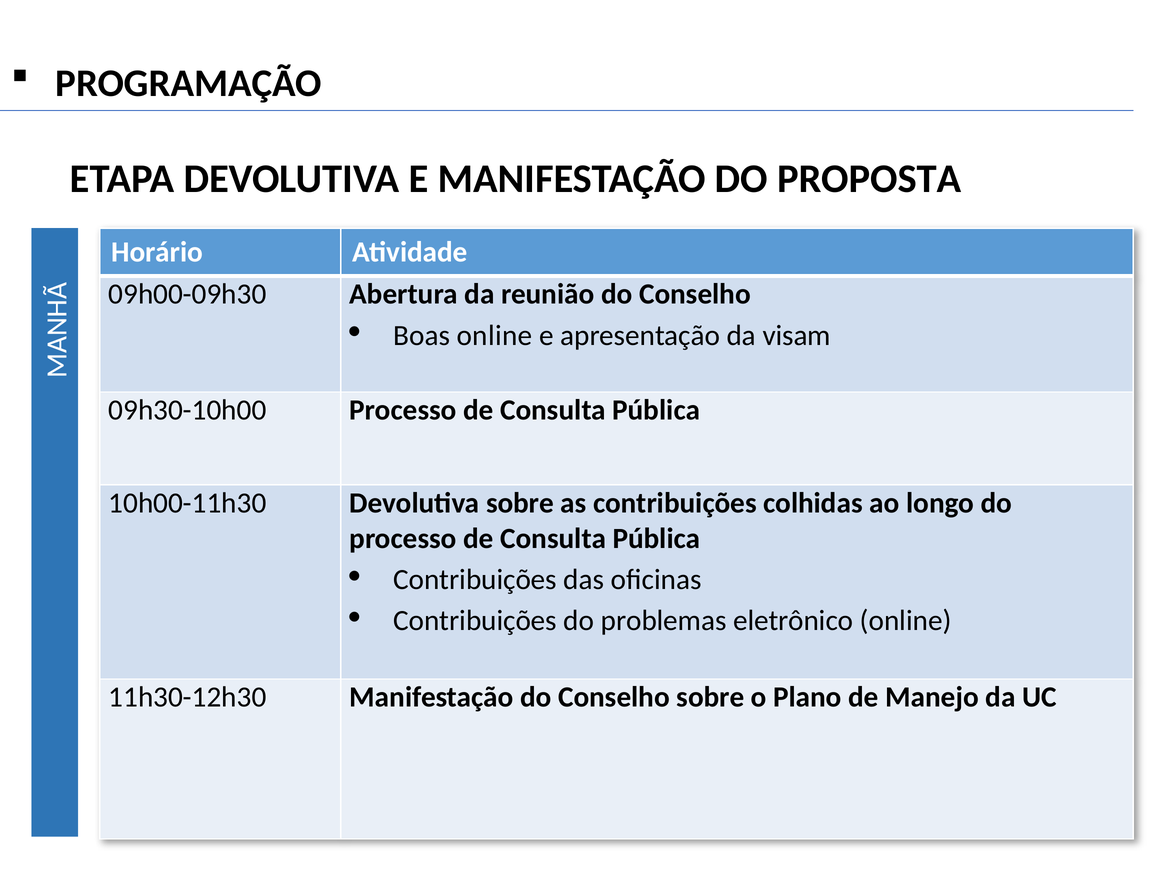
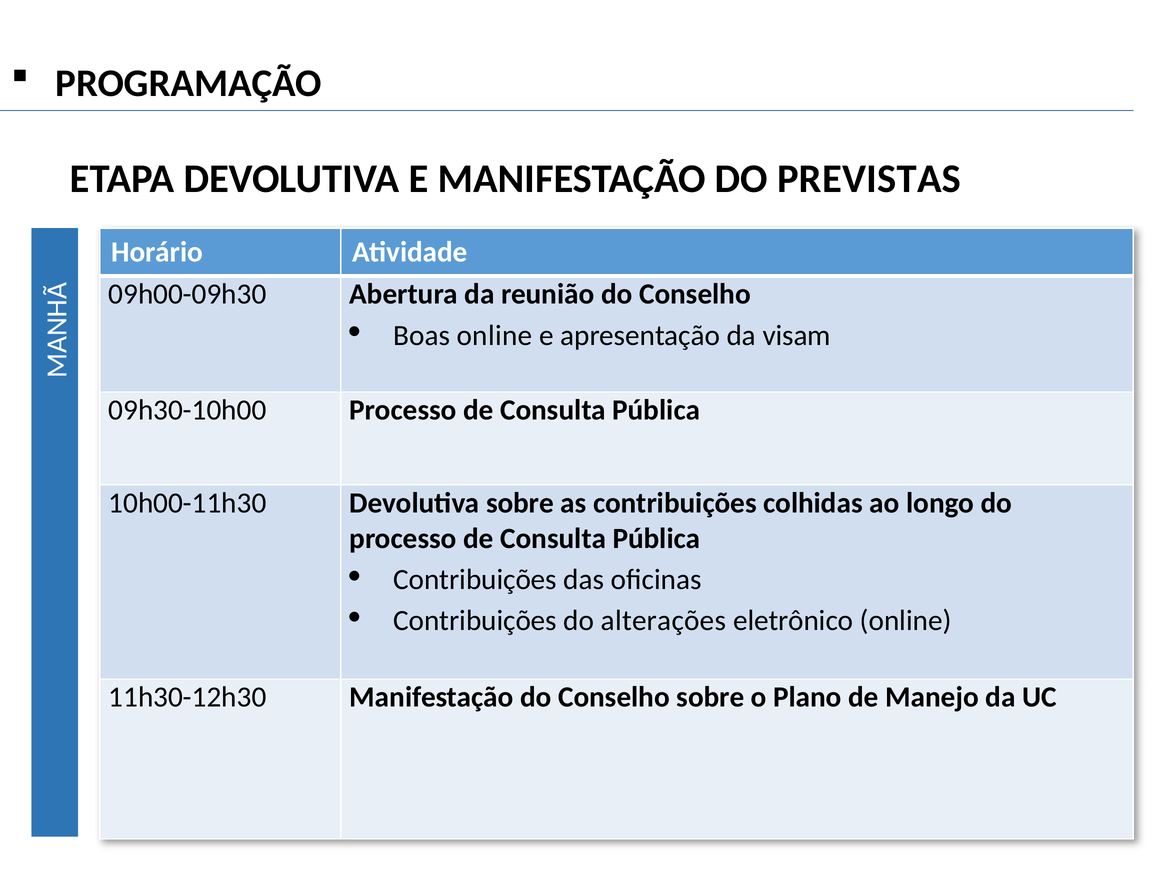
PROPOSTA: PROPOSTA -> PREVISTAS (869, 179)
problemas: problemas -> alterações (663, 620)
